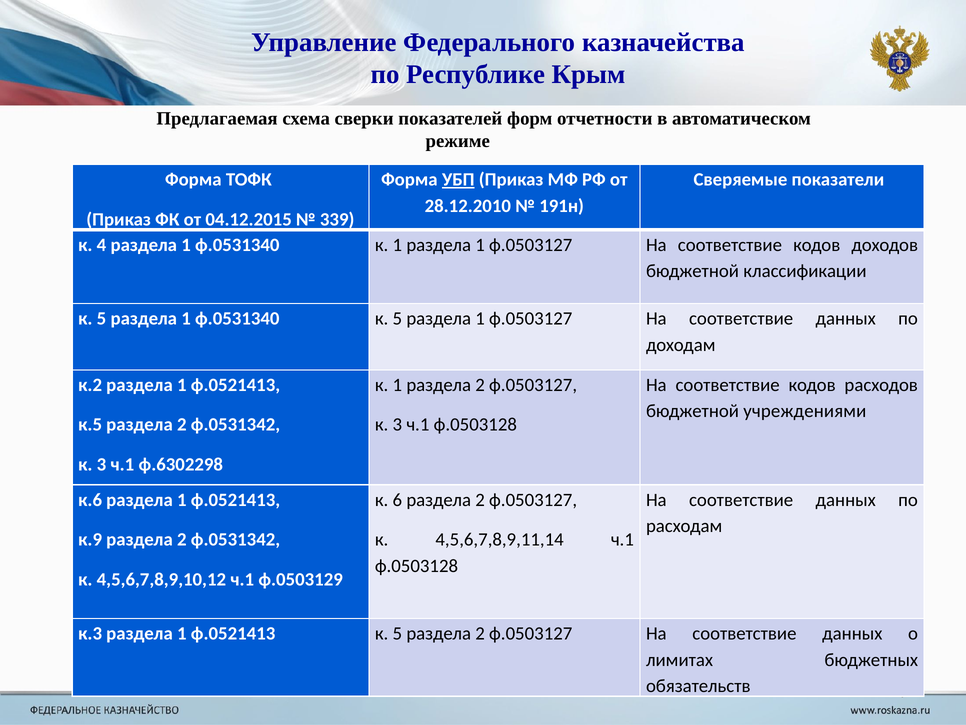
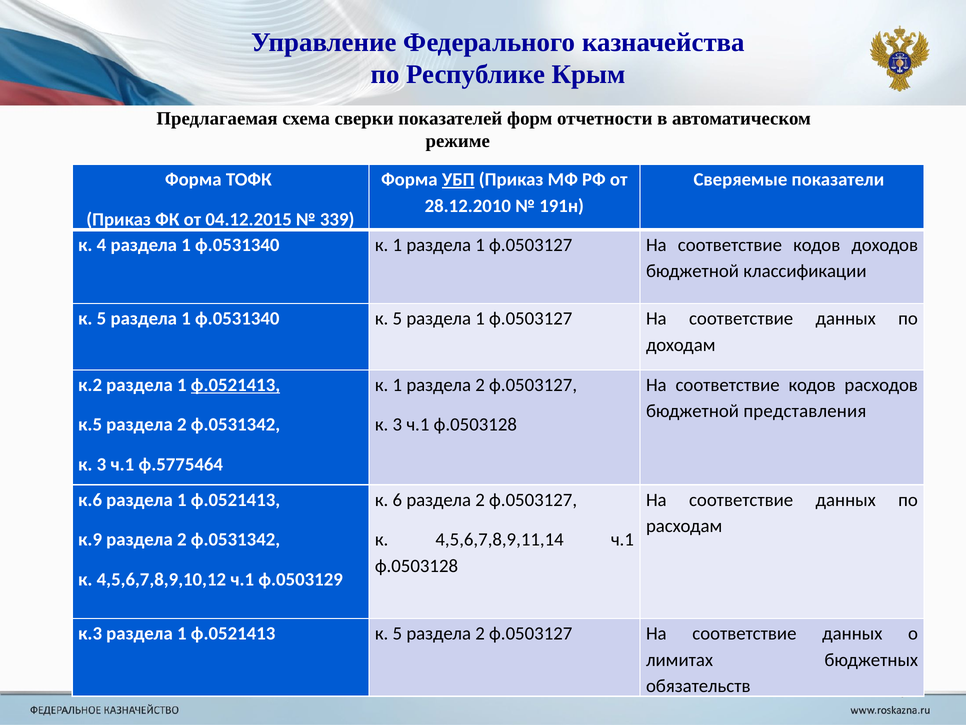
ф.0521413 underline: none -> present (235, 385)
учреждениями: учреждениями -> представления (805, 411)
ф.6302298: ф.6302298 -> ф.5775464 (181, 464)
